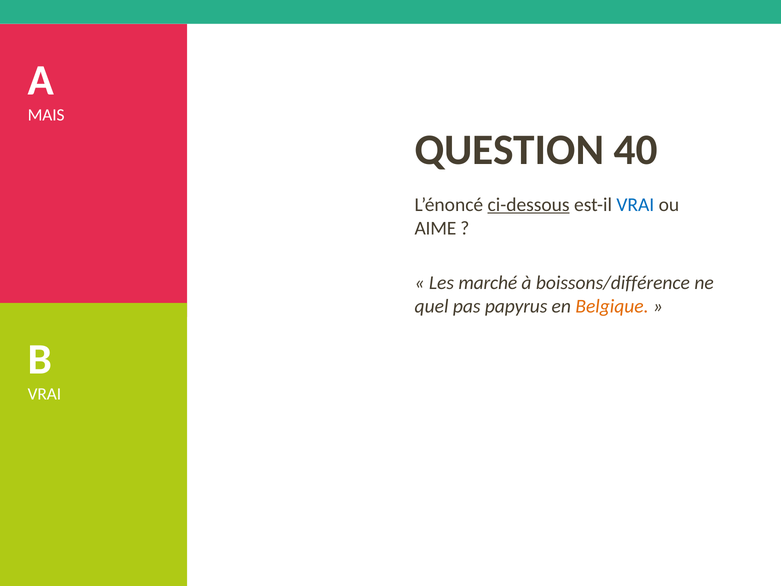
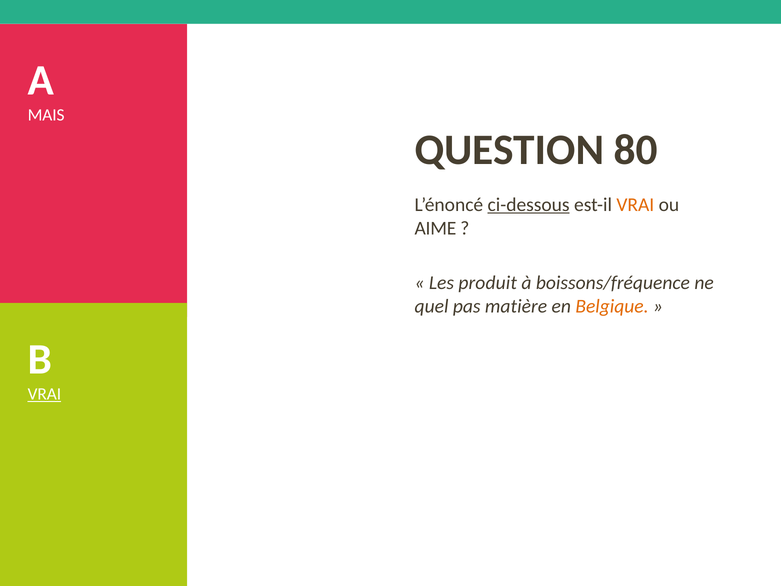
40: 40 -> 80 (636, 150)
VRAI colour: blue -> orange (635, 205)
marché: marché -> produit (488, 283)
boissons/différence: boissons/différence -> boissons/fréquence (613, 283)
papyrus: papyrus -> matière (516, 306)
VRAI underline: none -> present (44, 394)
